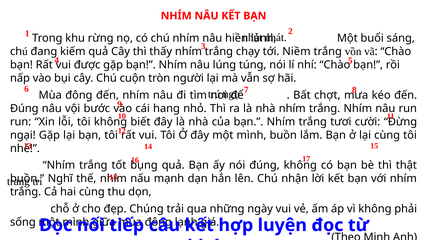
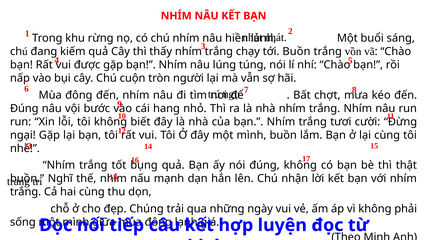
tới Niềm: Niềm -> Buồn (296, 51)
